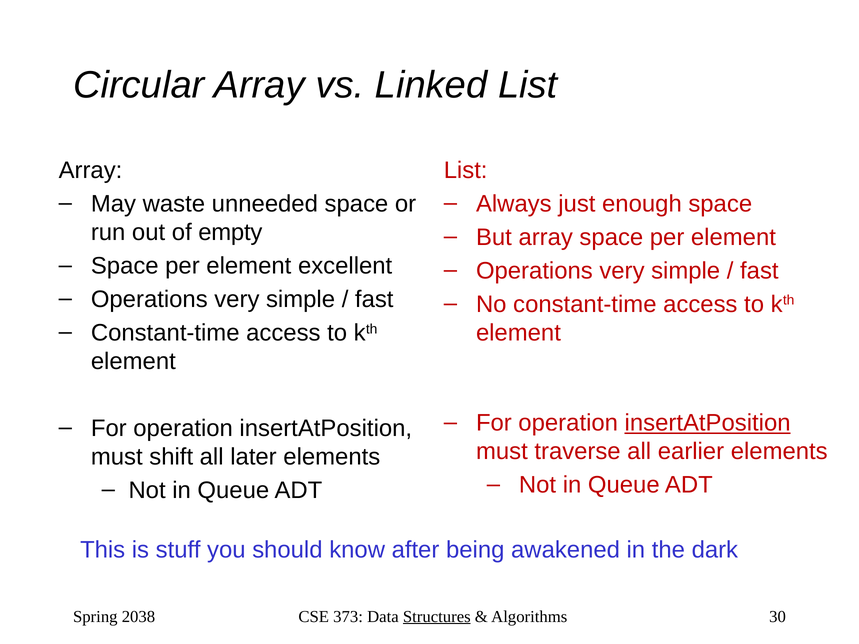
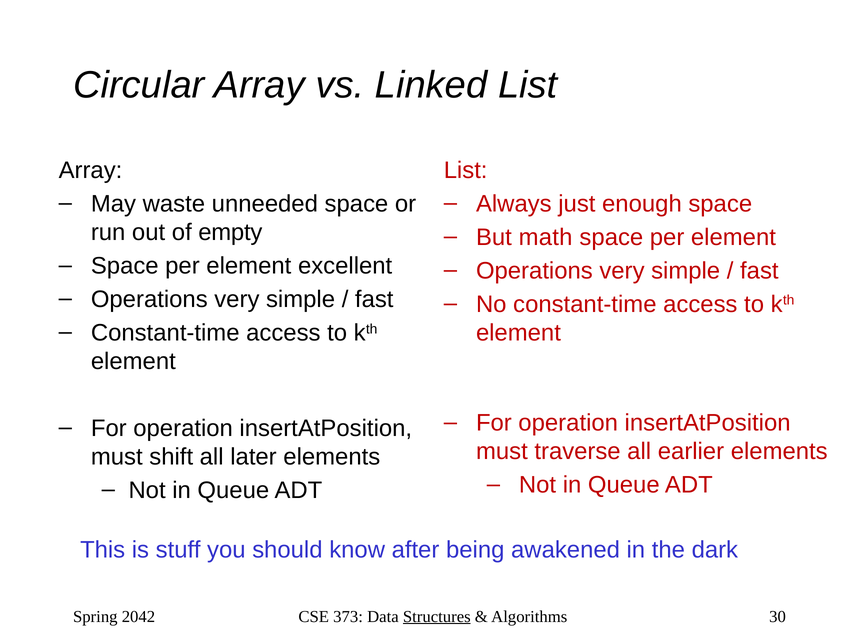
But array: array -> math (546, 237)
insertAtPosition underline: present -> none (708, 423)
2038: 2038 -> 2042 (138, 617)
